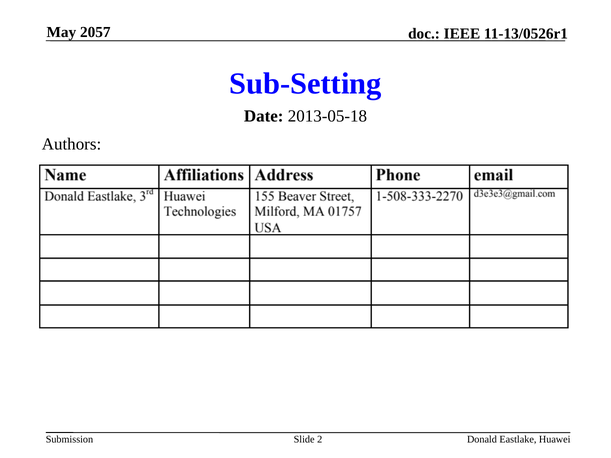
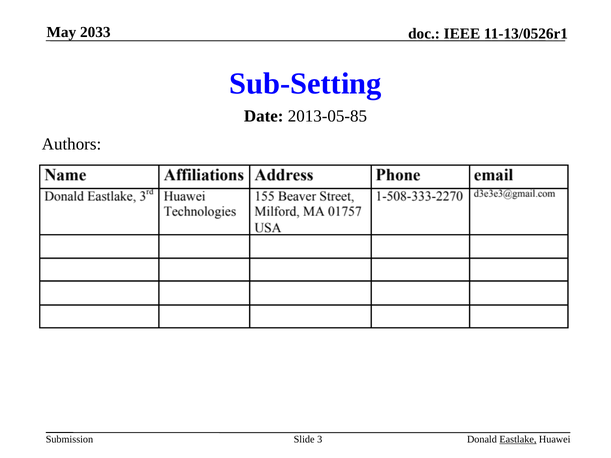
2057: 2057 -> 2033 (95, 32)
2013-05-18: 2013-05-18 -> 2013-05-85 (327, 116)
2: 2 -> 3 (320, 439)
Eastlake underline: none -> present (518, 439)
